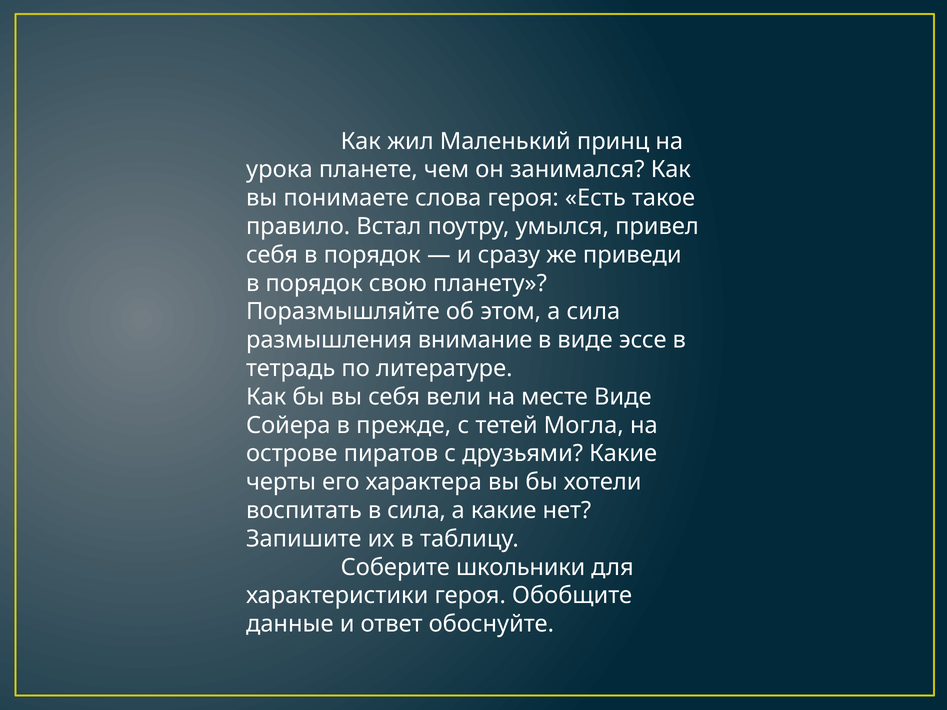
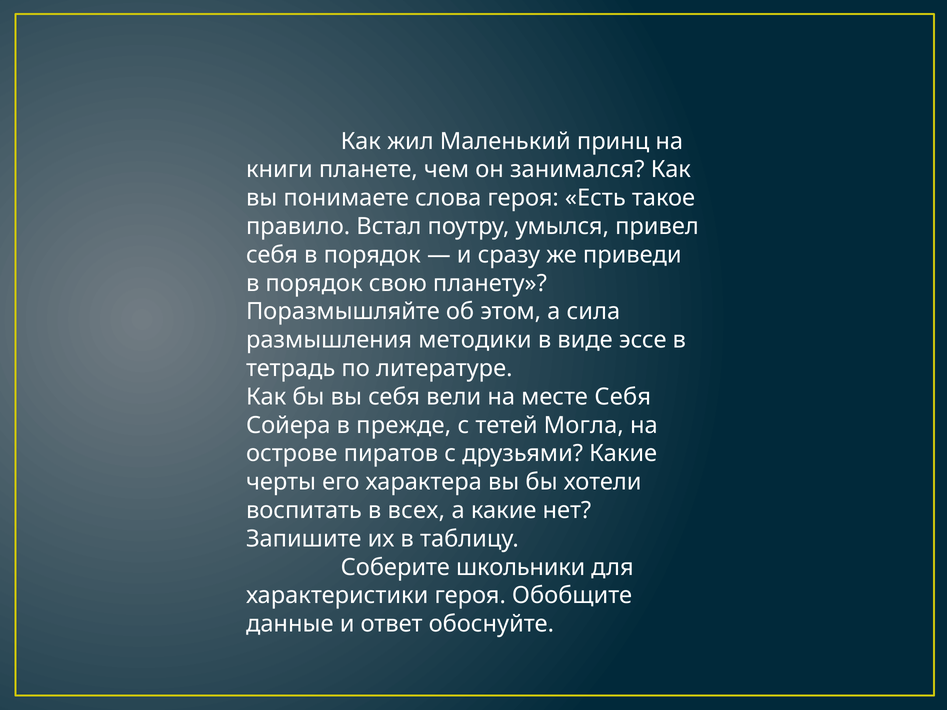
урока: урока -> книги (279, 170)
внимание: внимание -> методики (475, 340)
месте Виде: Виде -> Себя (623, 397)
в сила: сила -> всех (416, 511)
